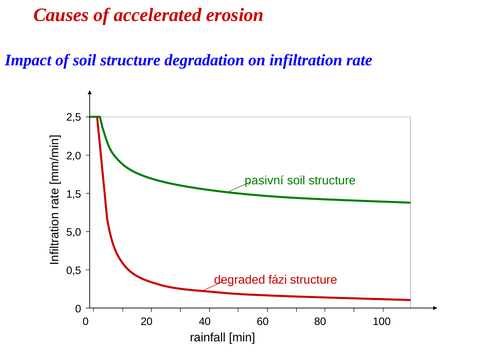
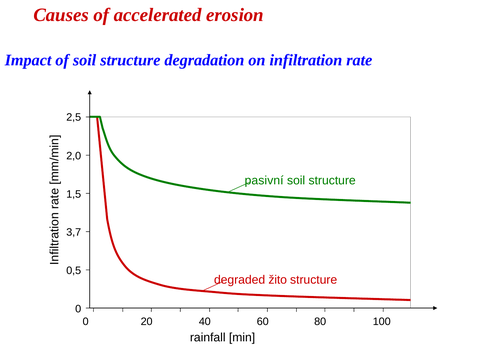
5,0: 5,0 -> 3,7 (74, 232)
fázi: fázi -> žito (278, 280)
